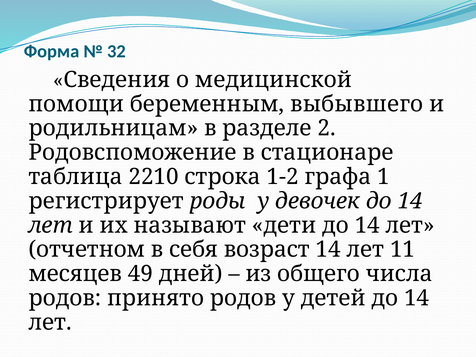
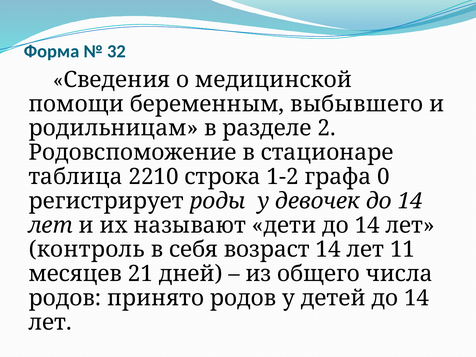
1: 1 -> 0 (383, 177)
отчетном: отчетном -> контроль (87, 250)
49: 49 -> 21 (140, 274)
